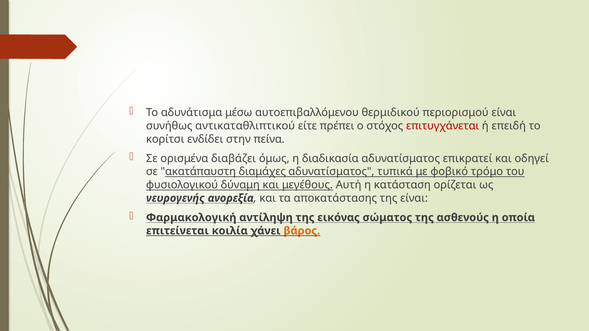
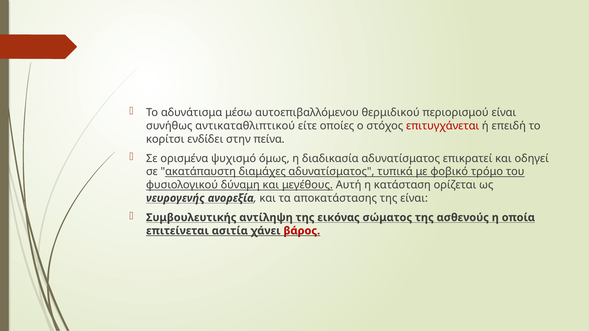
πρέπει: πρέπει -> οποίες (337, 126)
διαβάζει: διαβάζει -> ψυχισμό (234, 159)
Φαρμακολογική: Φαρμακολογική -> Συμβουλευτικής (191, 218)
κοιλία: κοιλία -> ασιτία (230, 231)
βάρος colour: orange -> red (302, 231)
